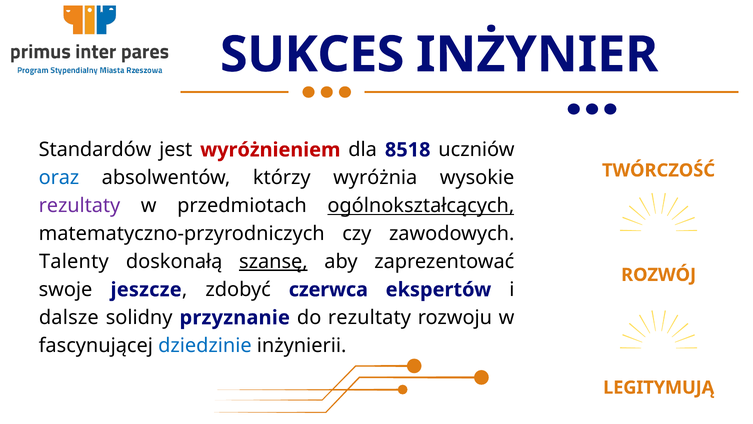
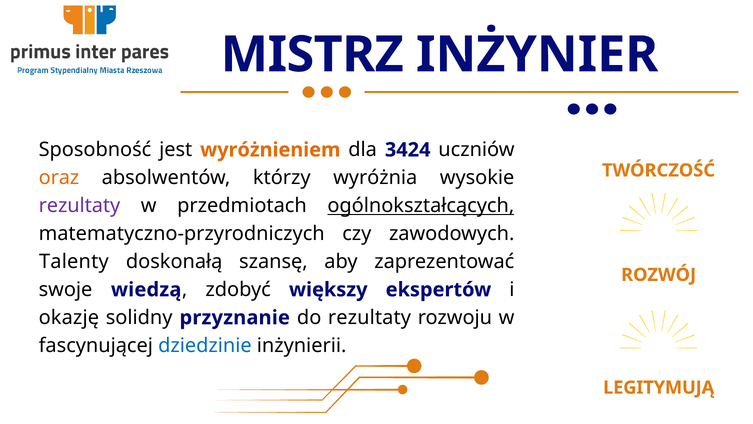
SUKCES: SUKCES -> MISTRZ (312, 55)
Standardów: Standardów -> Sposobność (95, 150)
wyróżnieniem colour: red -> orange (270, 150)
8518: 8518 -> 3424 (408, 150)
oraz colour: blue -> orange (59, 178)
szansę underline: present -> none (273, 261)
jeszcze: jeszcze -> wiedzą (146, 289)
czerwca: czerwca -> większy (328, 289)
dalsze: dalsze -> okazję (69, 317)
